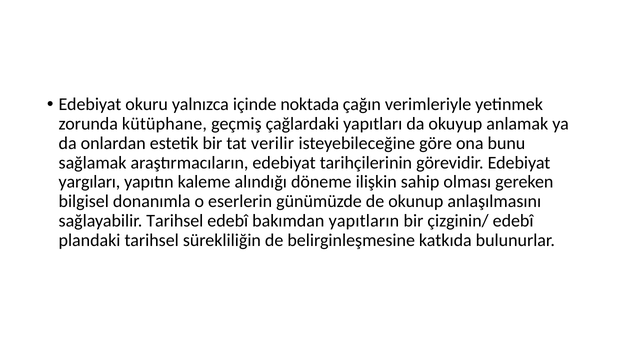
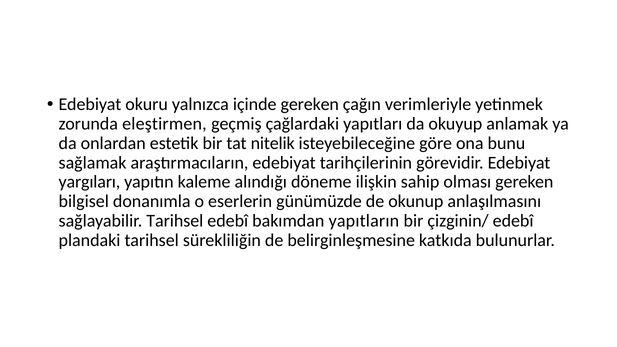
içinde noktada: noktada -> gereken (310, 104)
kütüphane: kütüphane -> eleştirmen (164, 124)
verilir: verilir -> nitelik (273, 143)
